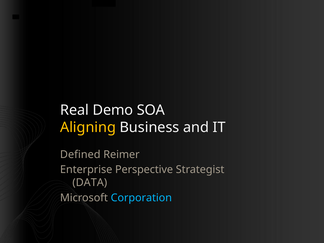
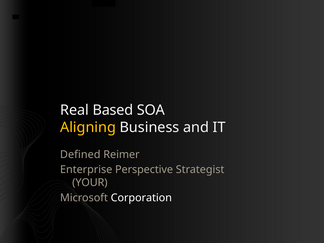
Demo: Demo -> Based (113, 110)
DATA: DATA -> YOUR (90, 183)
Corporation colour: light blue -> white (141, 198)
